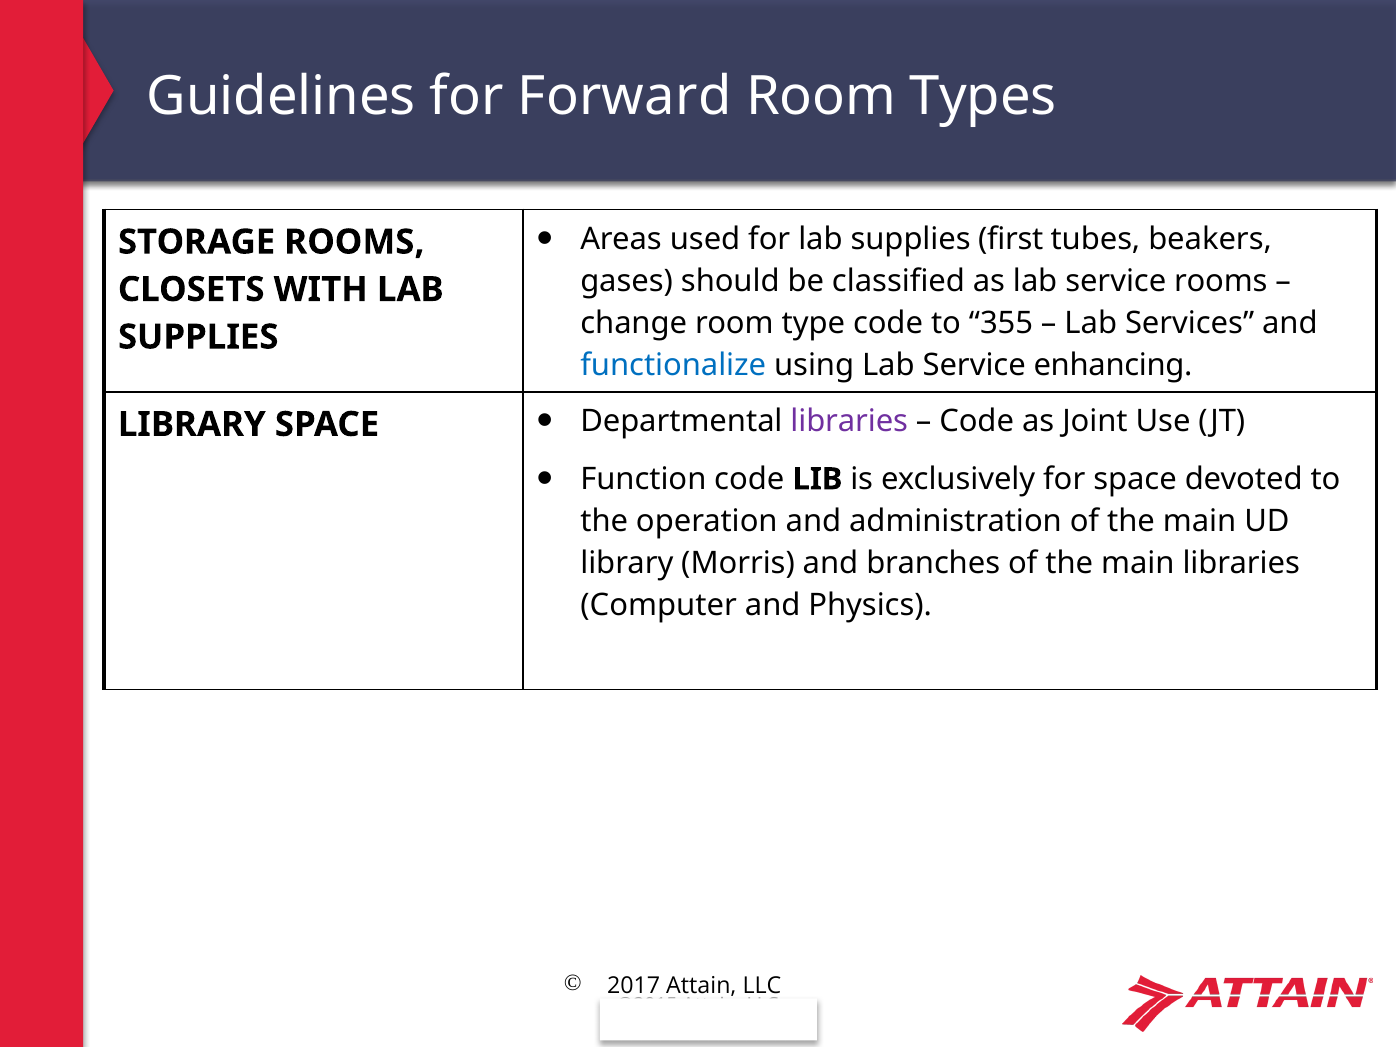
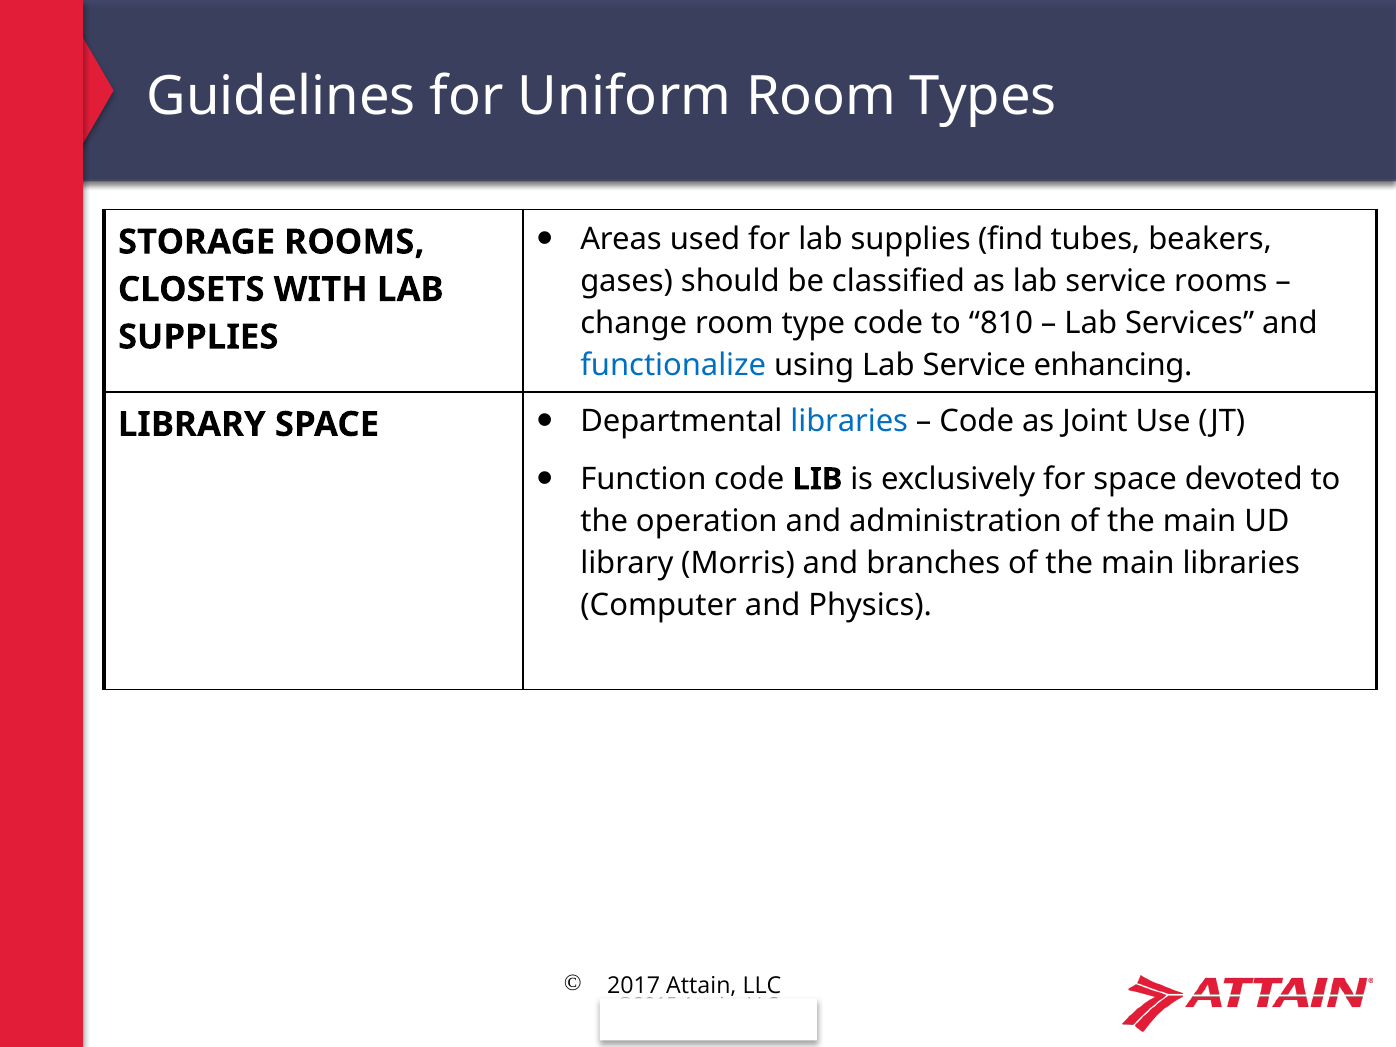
Forward: Forward -> Uniform (625, 97)
first: first -> find (1011, 239)
355: 355 -> 810 (1001, 323)
libraries colour: purple -> blue (849, 422)
